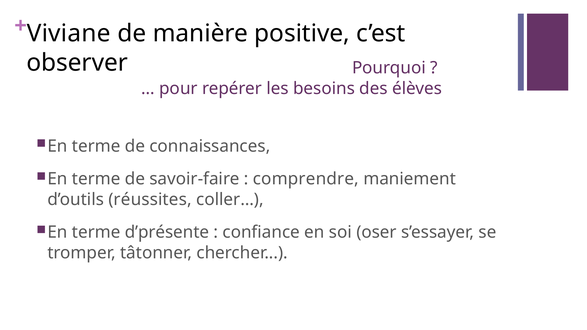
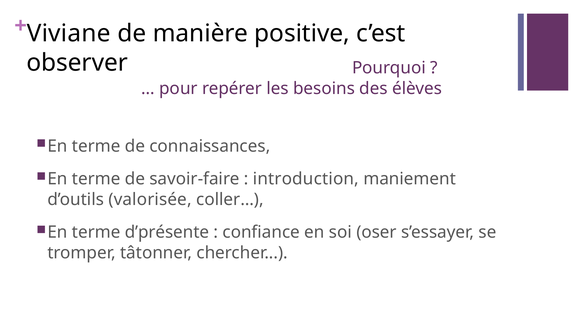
comprendre: comprendre -> introduction (306, 179)
réussites: réussites -> valorisée (150, 200)
